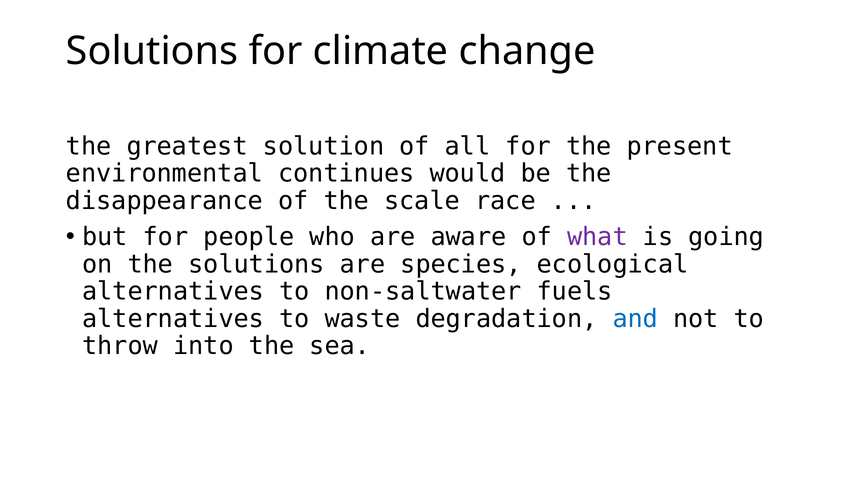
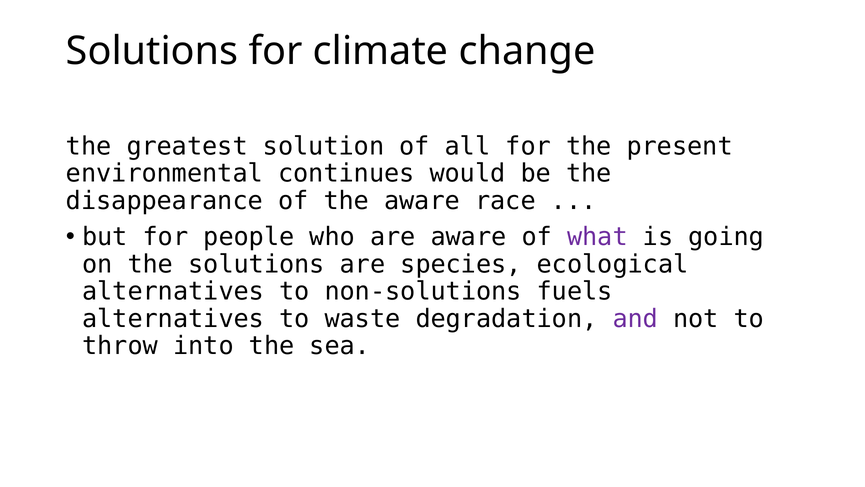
the scale: scale -> aware (422, 201)
non-saltwater: non-saltwater -> non-solutions (423, 291)
and colour: blue -> purple (635, 318)
